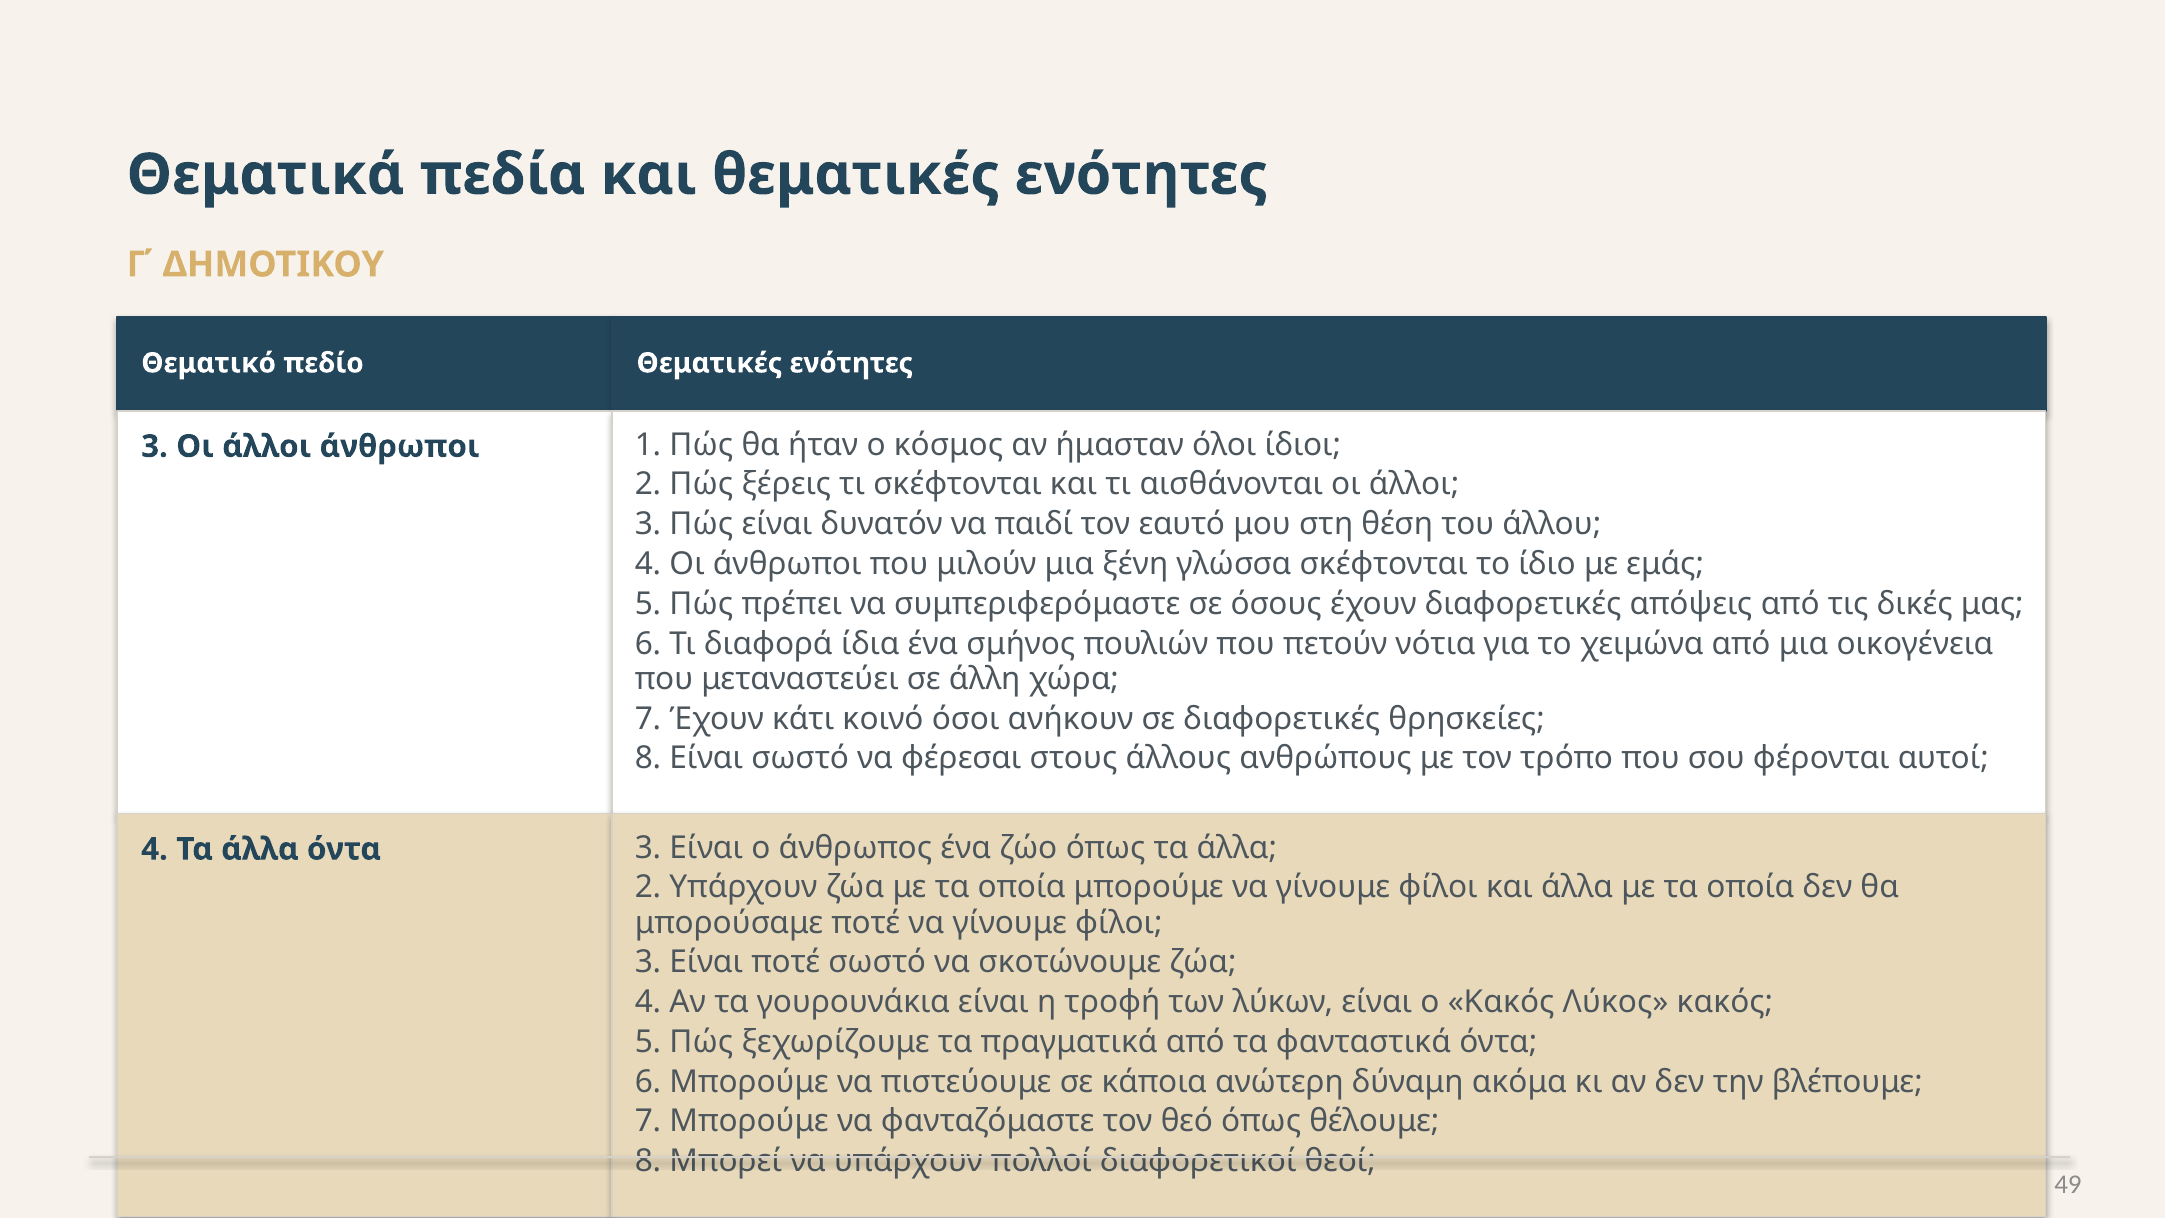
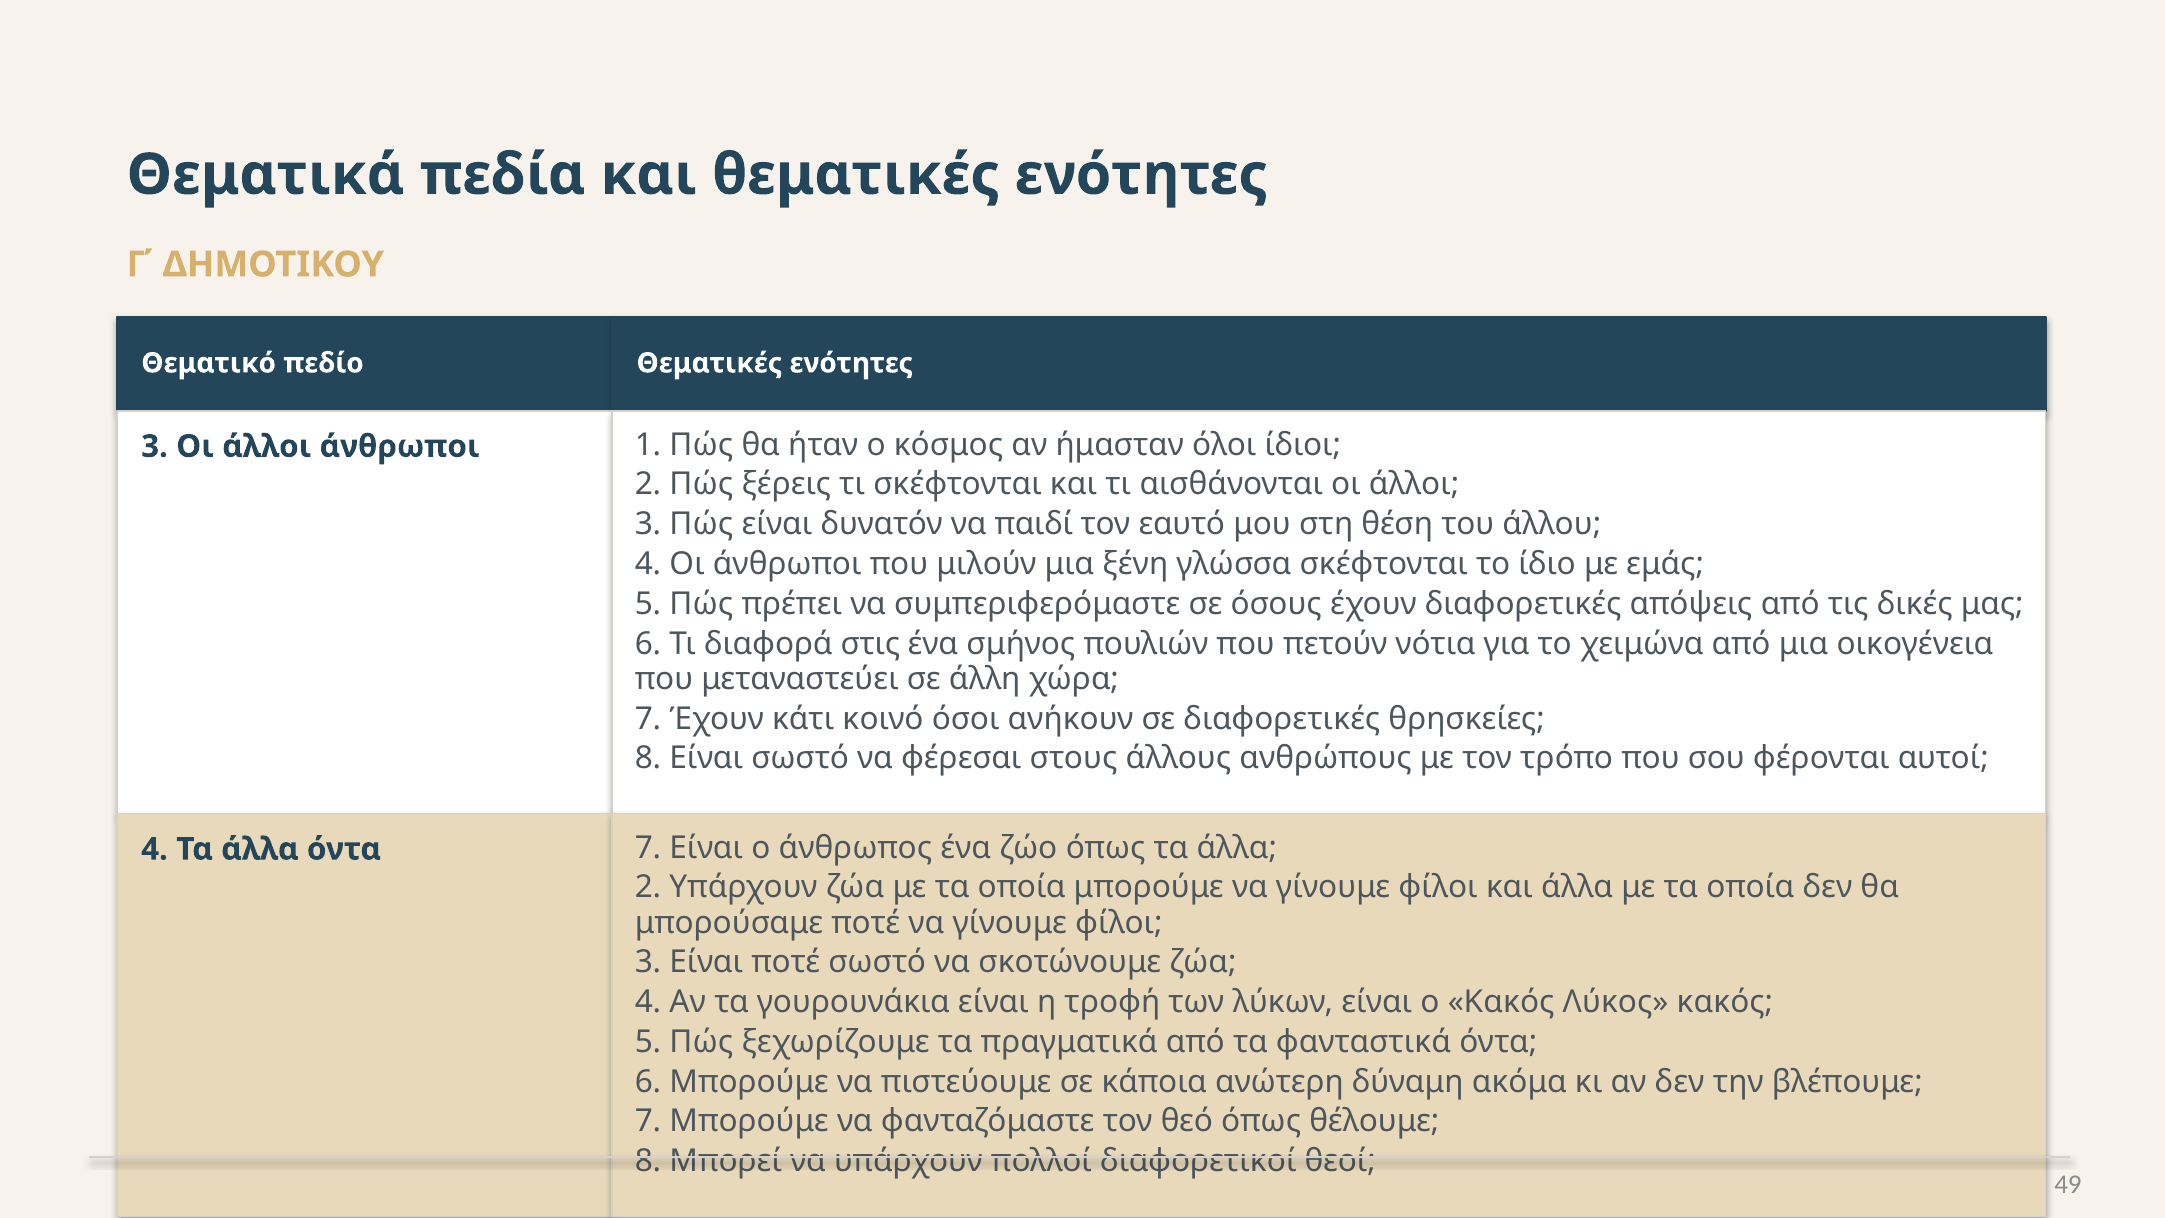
ίδια: ίδια -> στις (870, 644)
όντα 3: 3 -> 7 (648, 848)
